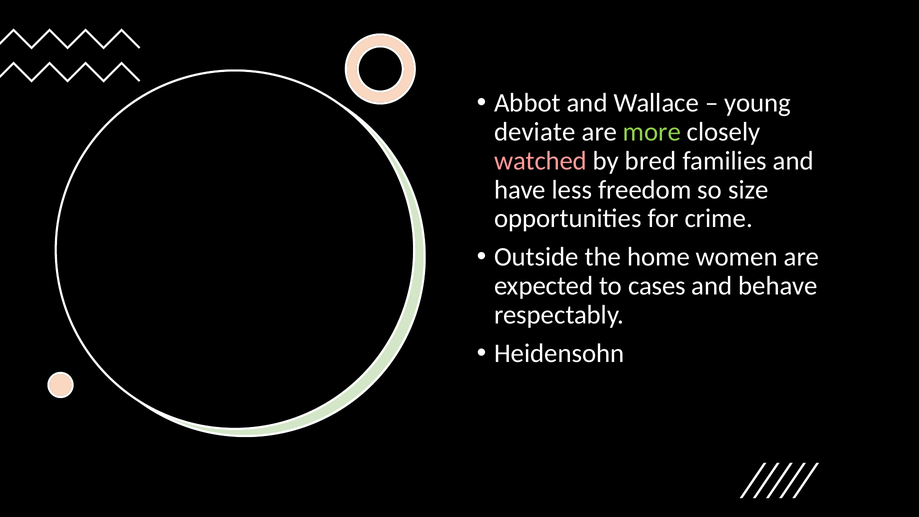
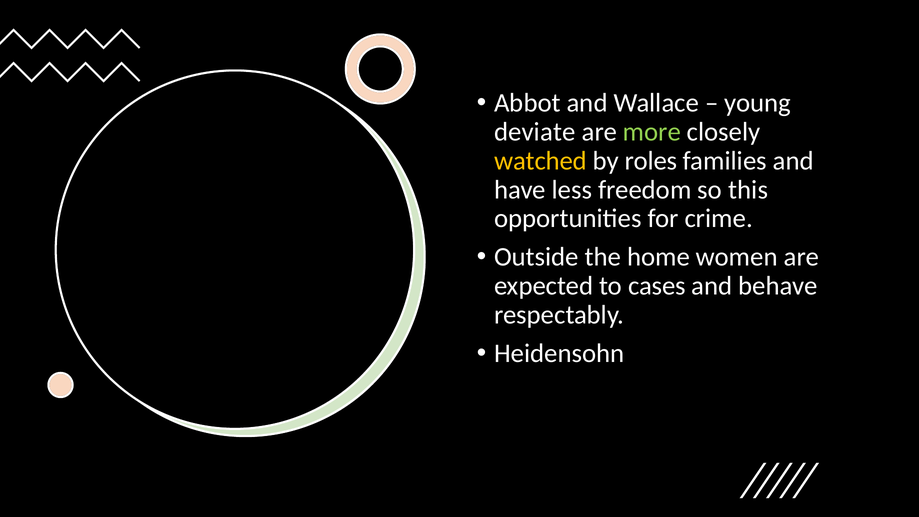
watched colour: pink -> yellow (541, 161)
bred: bred -> roles (651, 161)
size: size -> this (748, 190)
